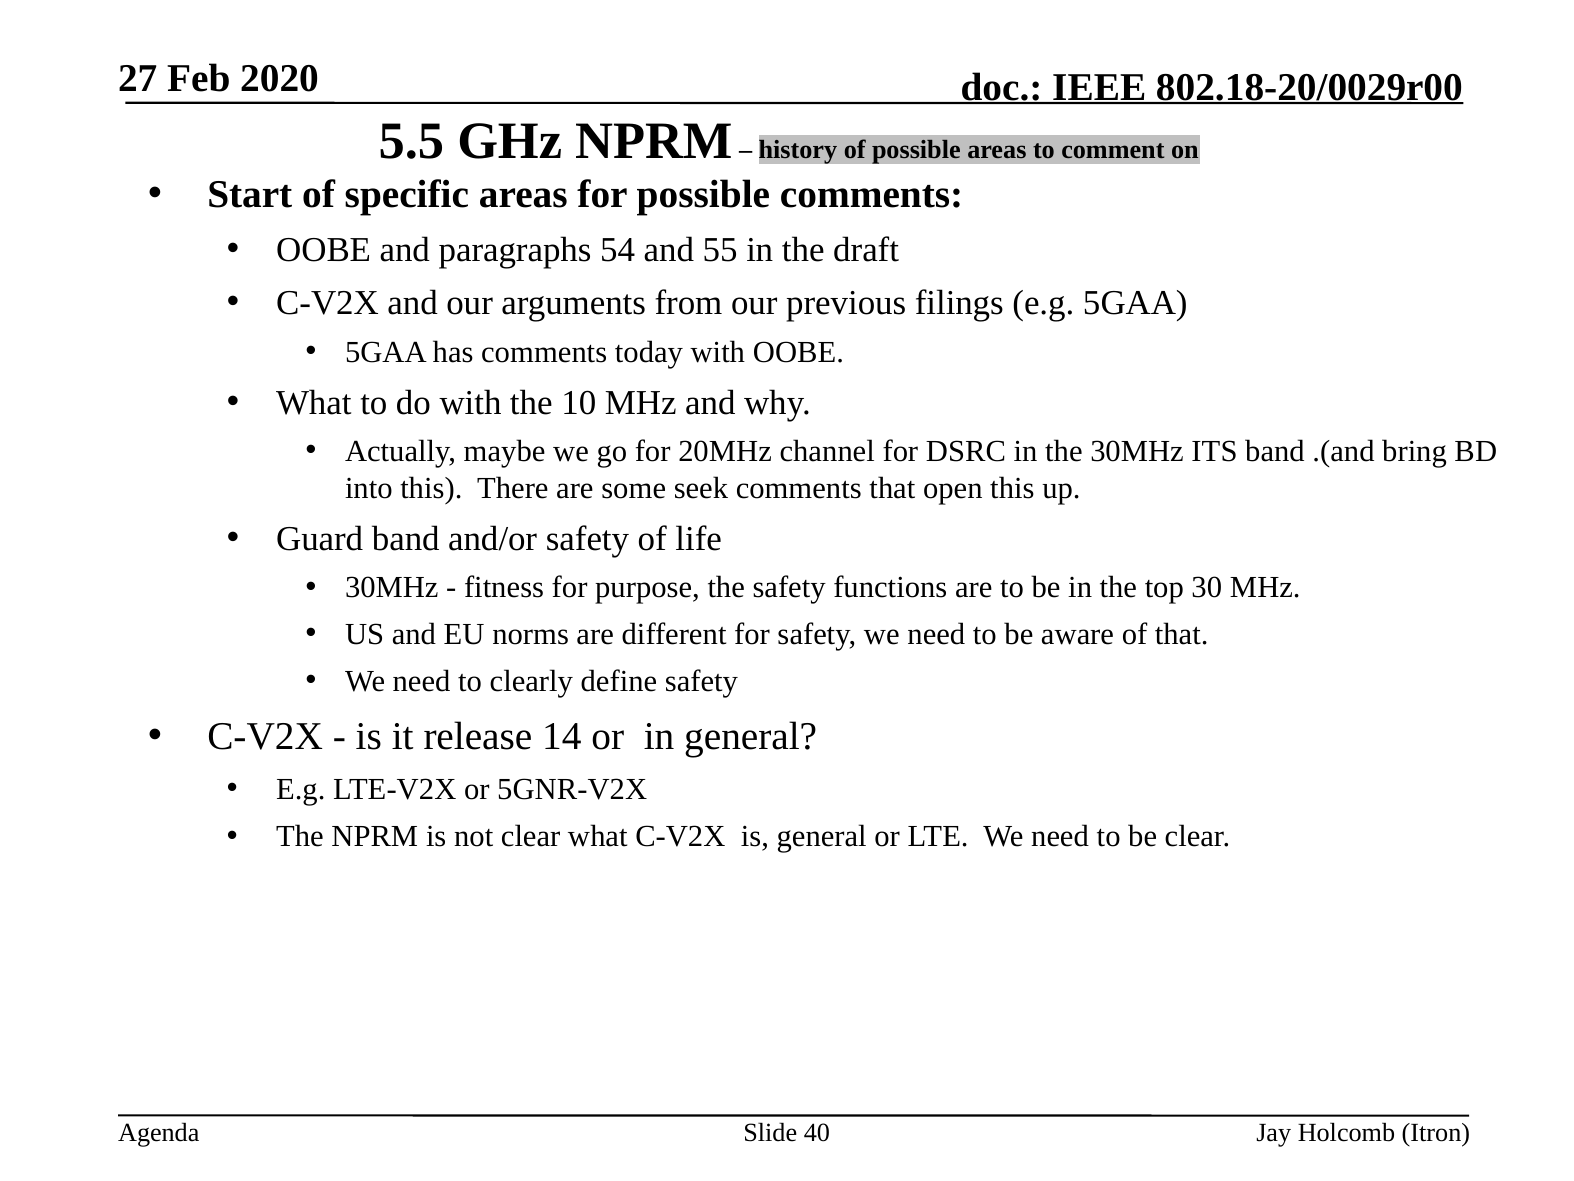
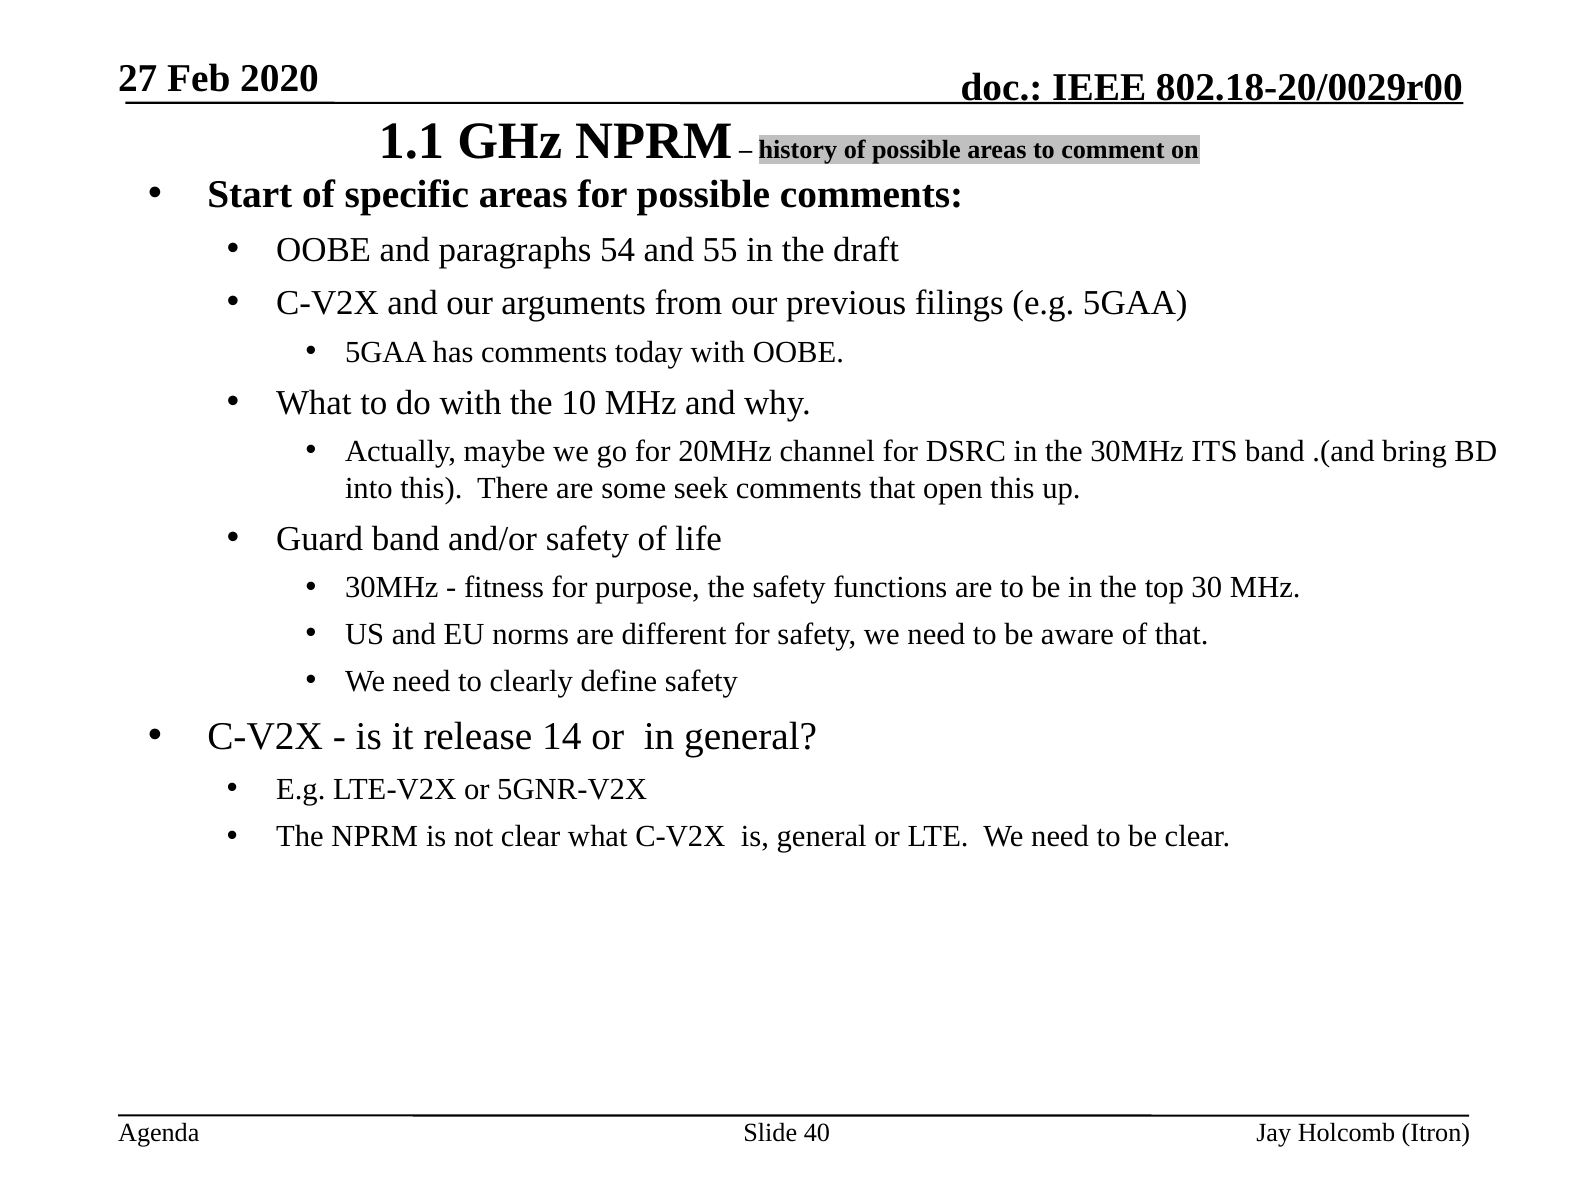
5.5: 5.5 -> 1.1 (411, 141)
